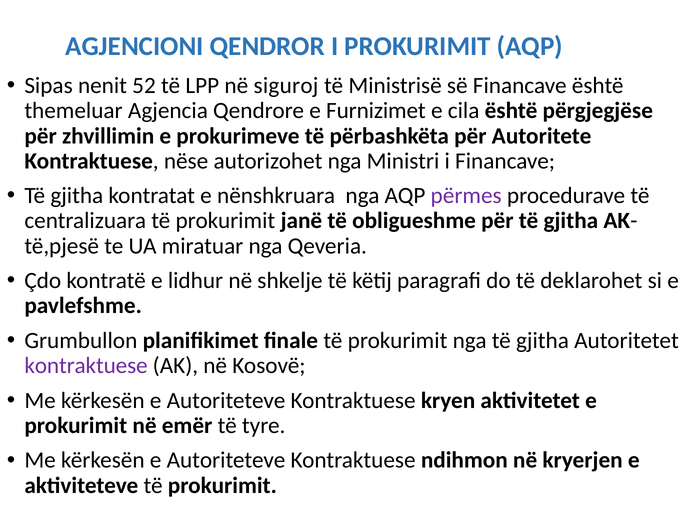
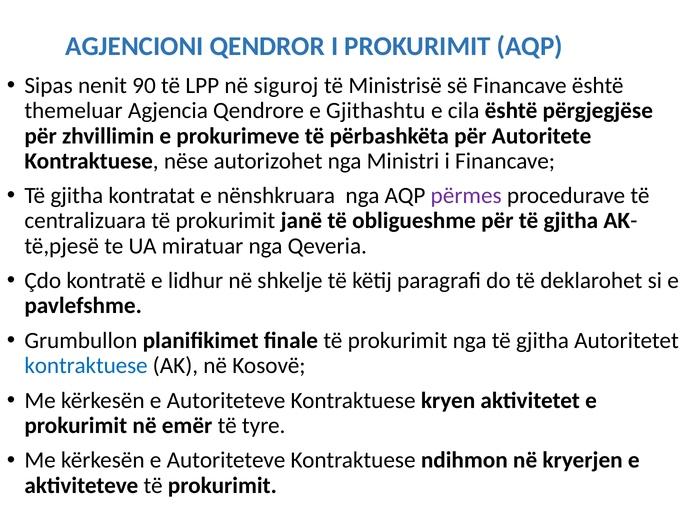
52: 52 -> 90 (144, 86)
Furnizimet: Furnizimet -> Gjithashtu (376, 111)
kontraktuese colour: purple -> blue (86, 365)
